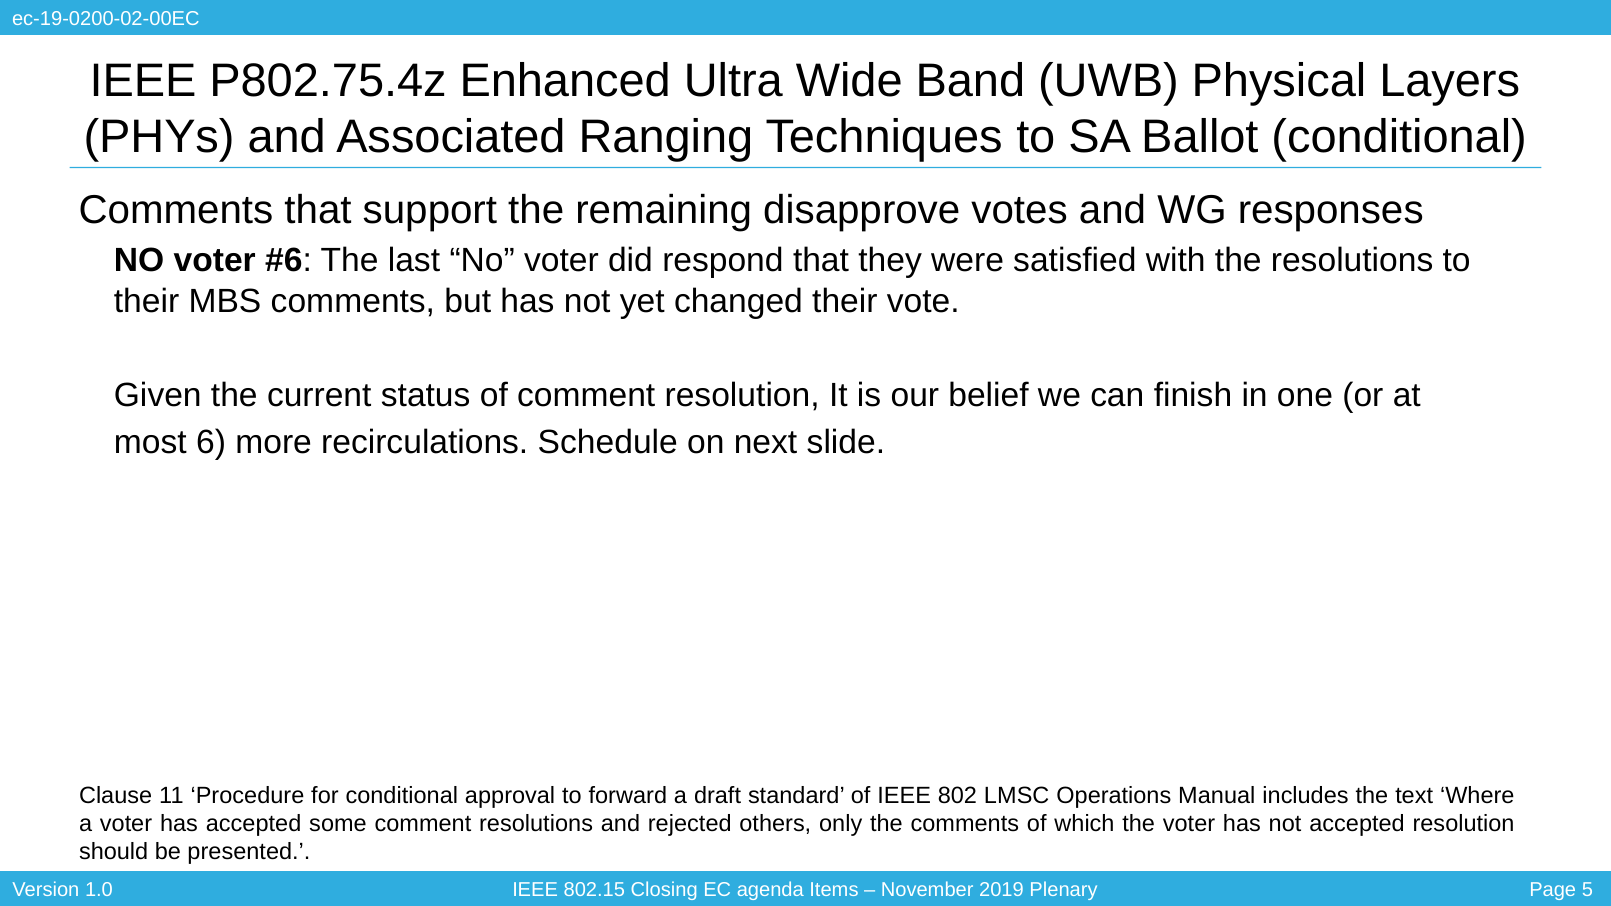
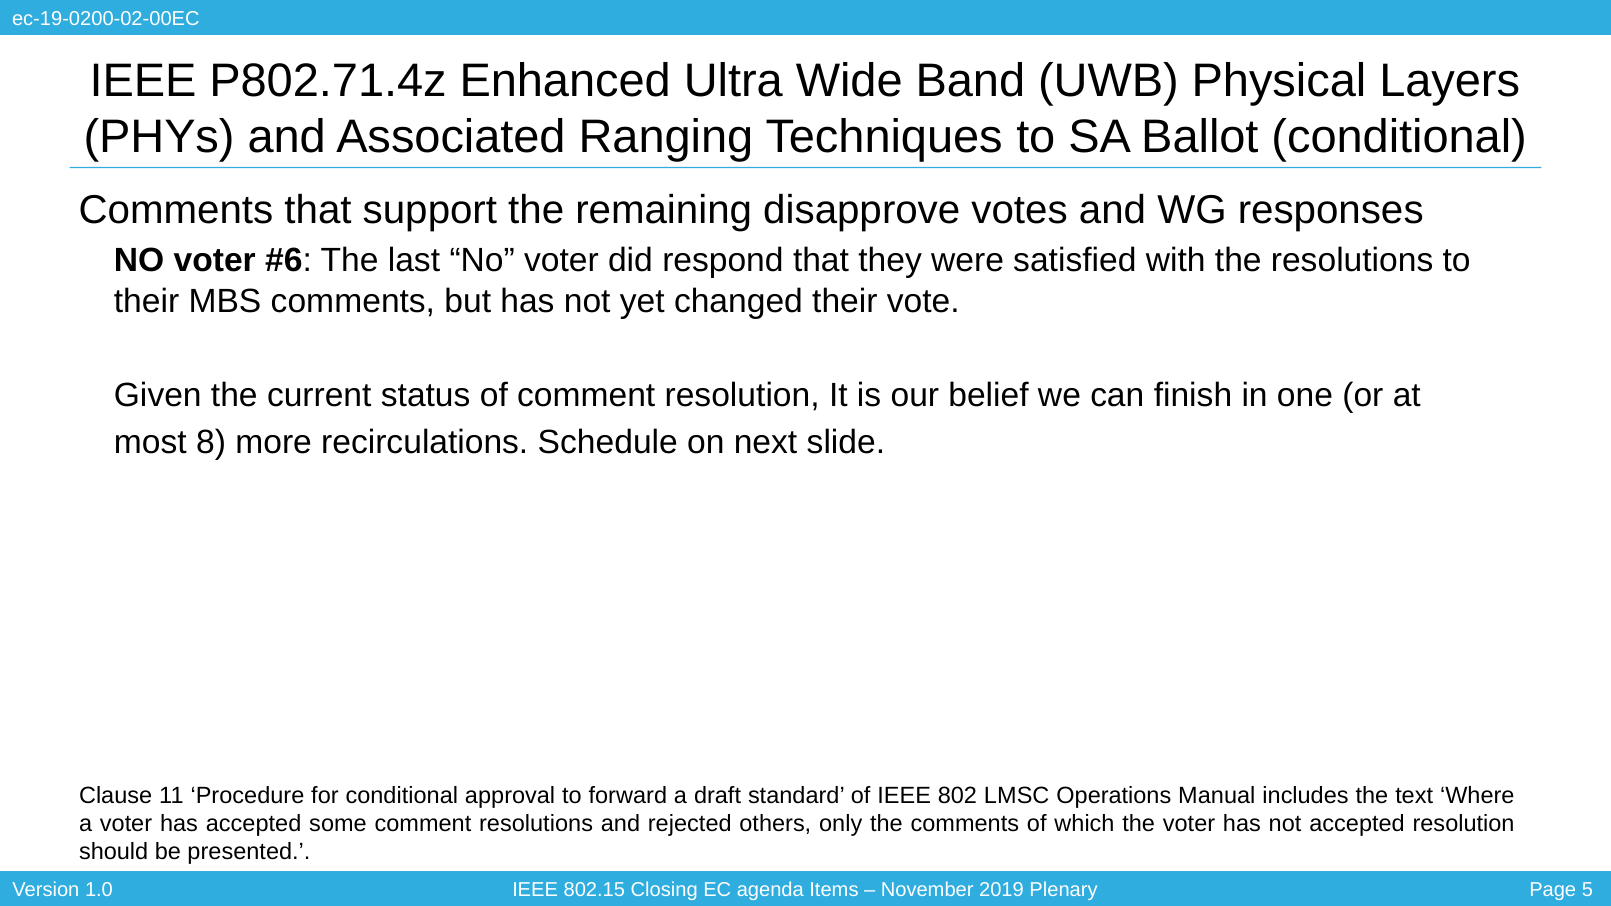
P802.75.4z: P802.75.4z -> P802.71.4z (328, 81)
6: 6 -> 8 (211, 442)
